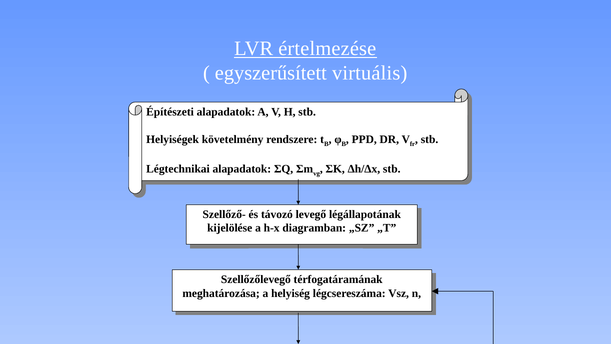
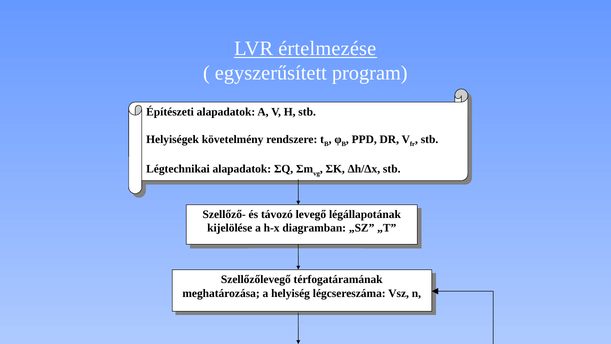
virtuális: virtuális -> program (370, 73)
